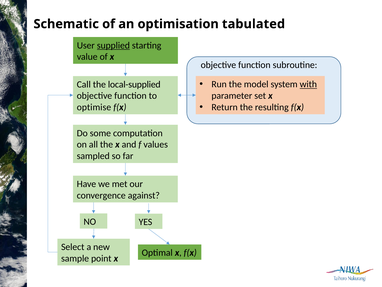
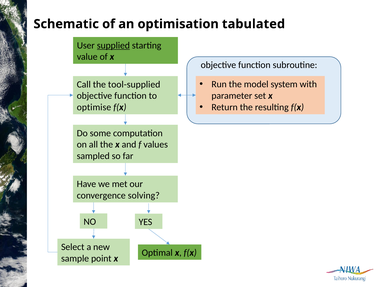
with underline: present -> none (308, 84)
local-supplied: local-supplied -> tool-supplied (134, 84)
against: against -> solving (144, 195)
